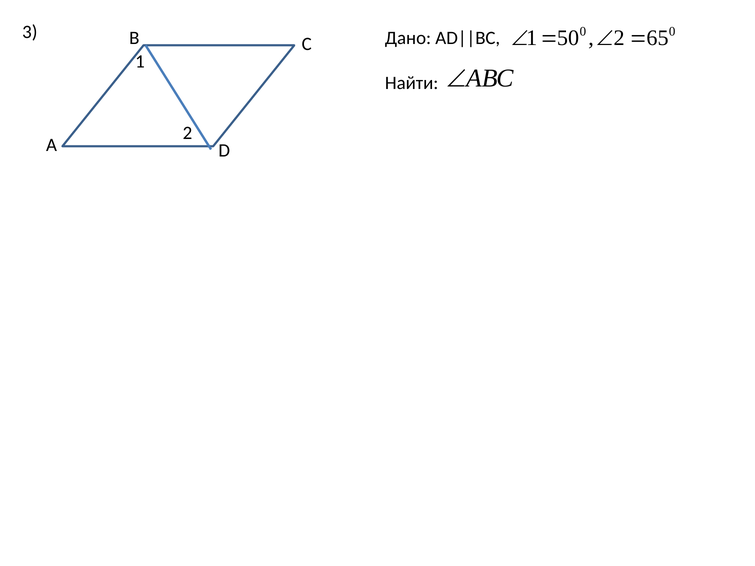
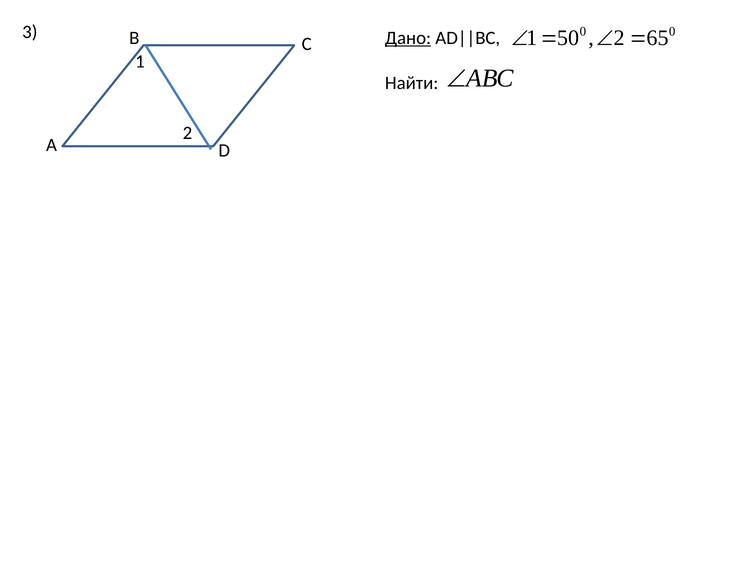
Дано underline: none -> present (408, 38)
